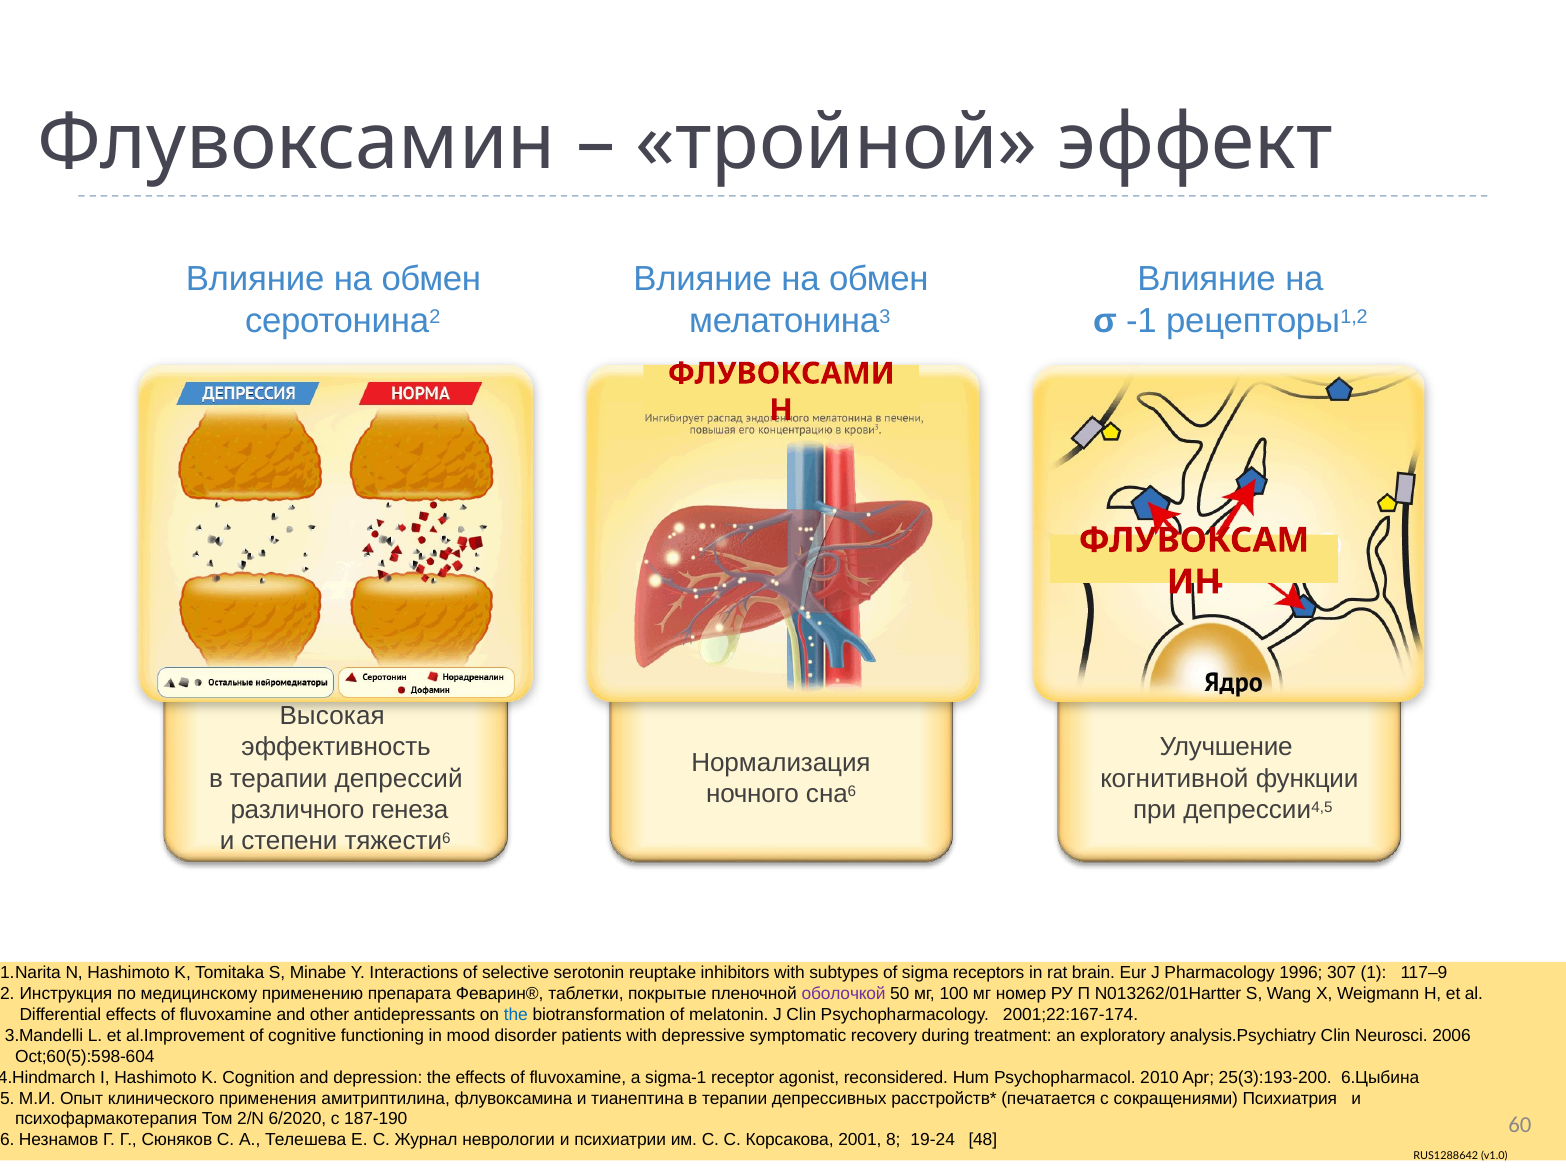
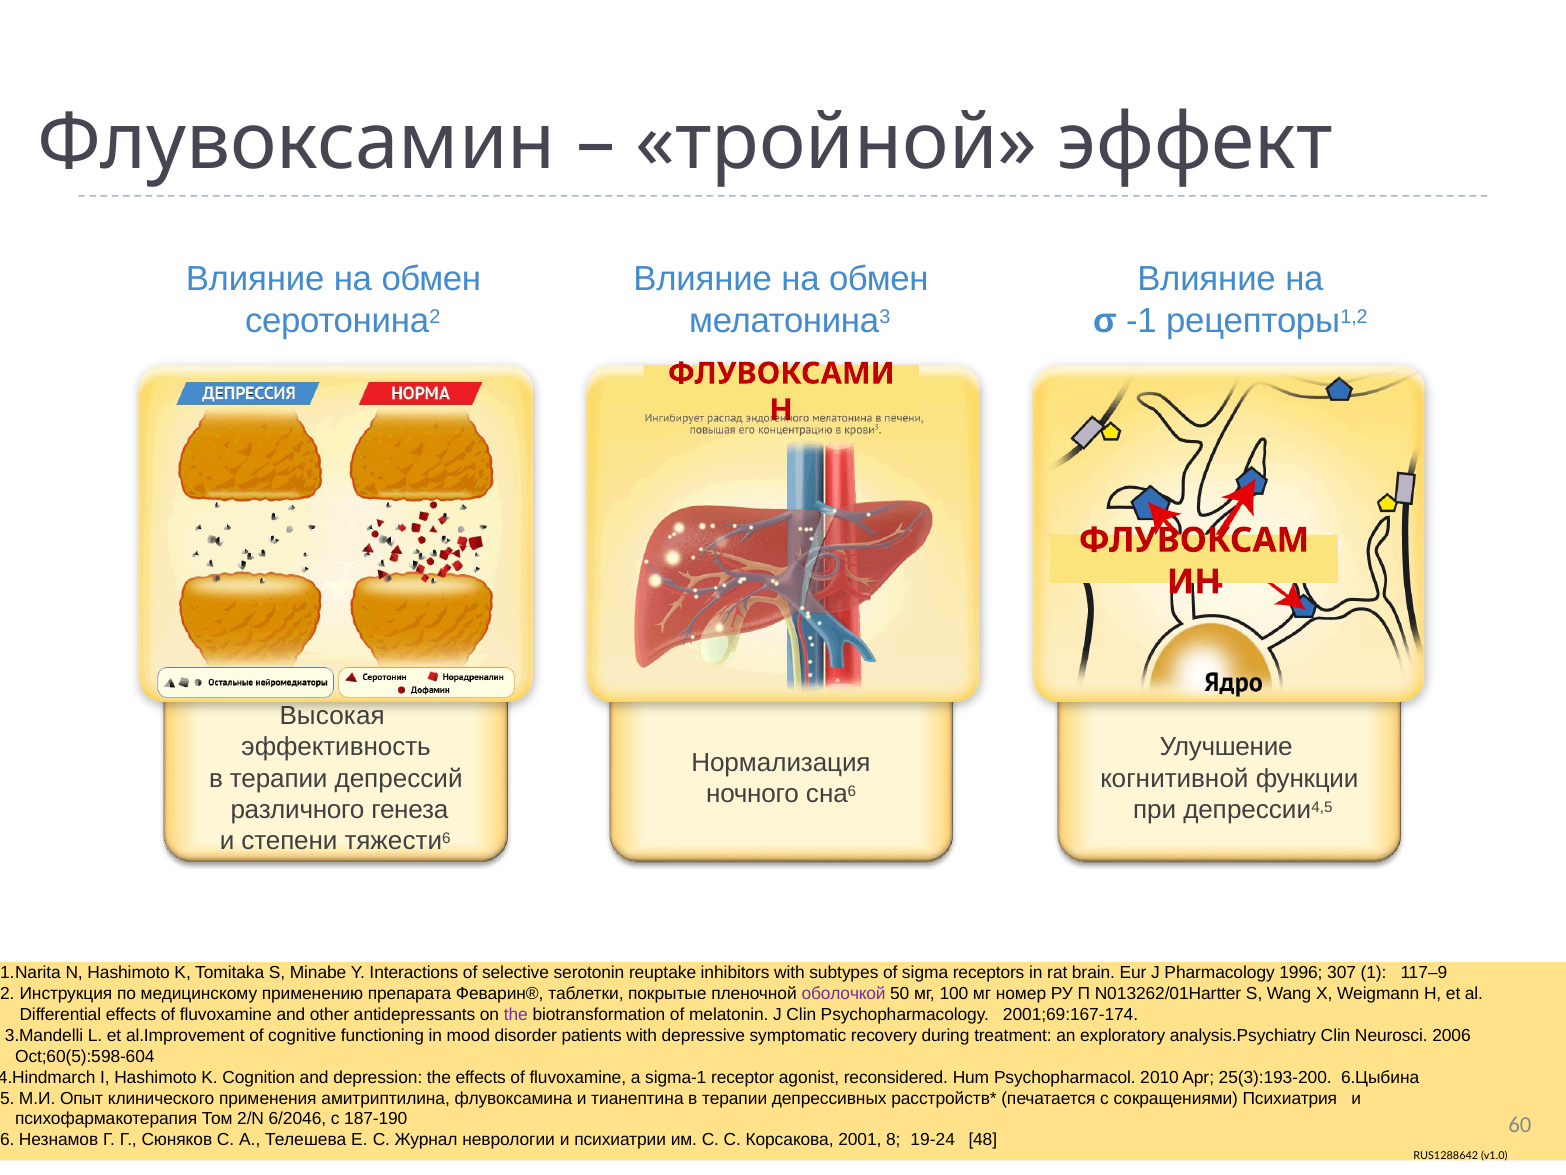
the colour: blue -> purple (516, 1015)
2001;22:167-174: 2001;22:167-174 -> 2001;69:167-174 (1071, 1015)
6/2020: 6/2020 -> 6/2046 (297, 1119)
